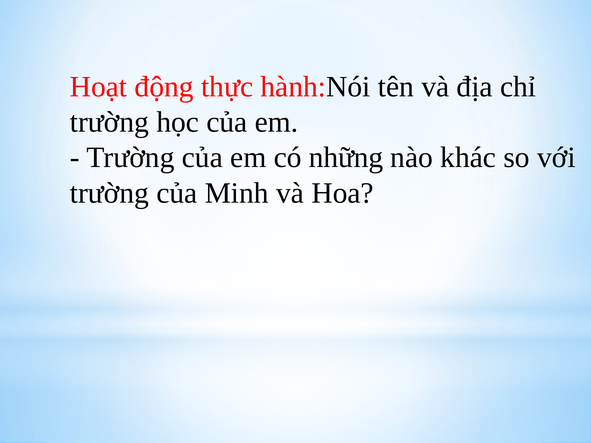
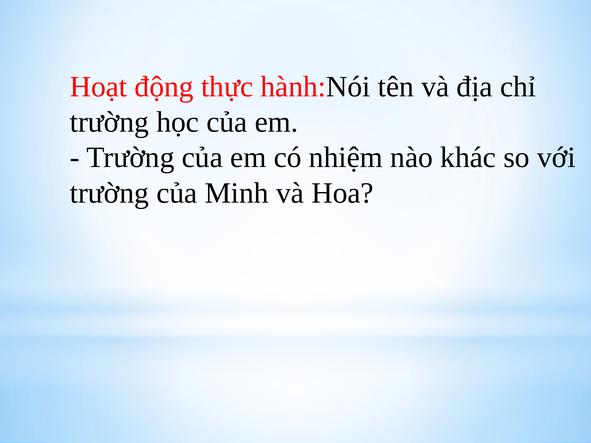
những: những -> nhiệm (346, 158)
